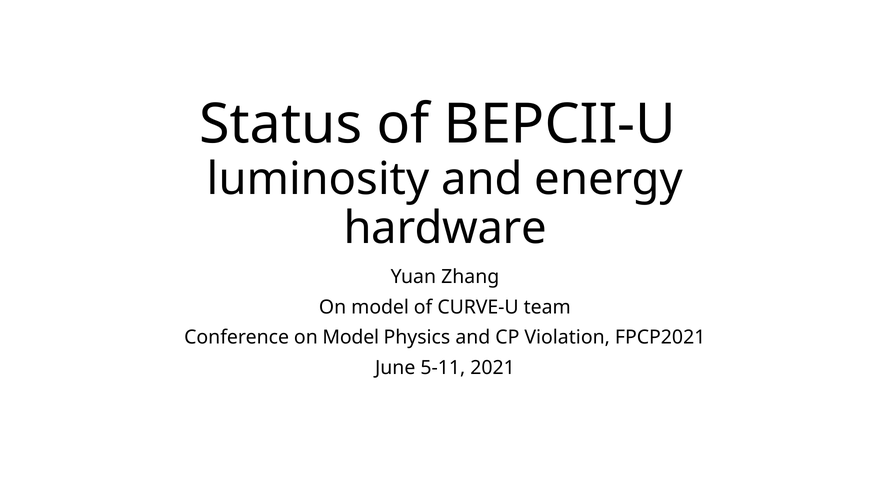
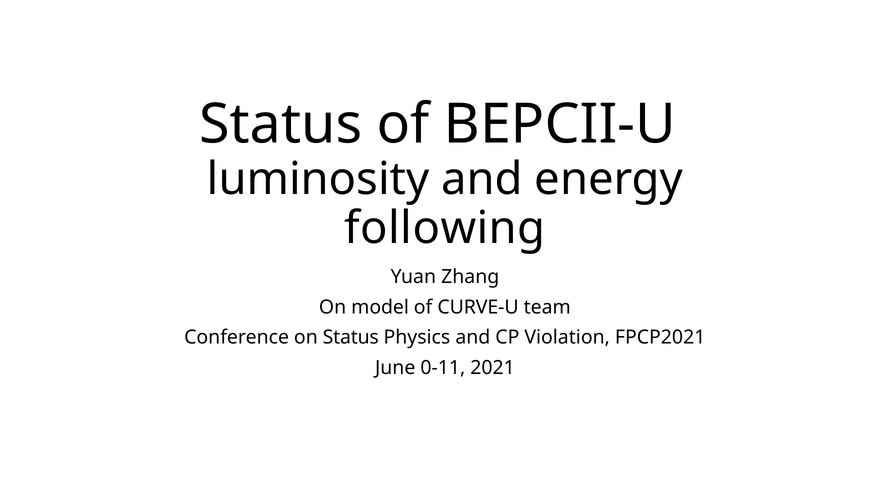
hardware: hardware -> following (445, 228)
Conference on Model: Model -> Status (351, 337)
5-11: 5-11 -> 0-11 (443, 368)
